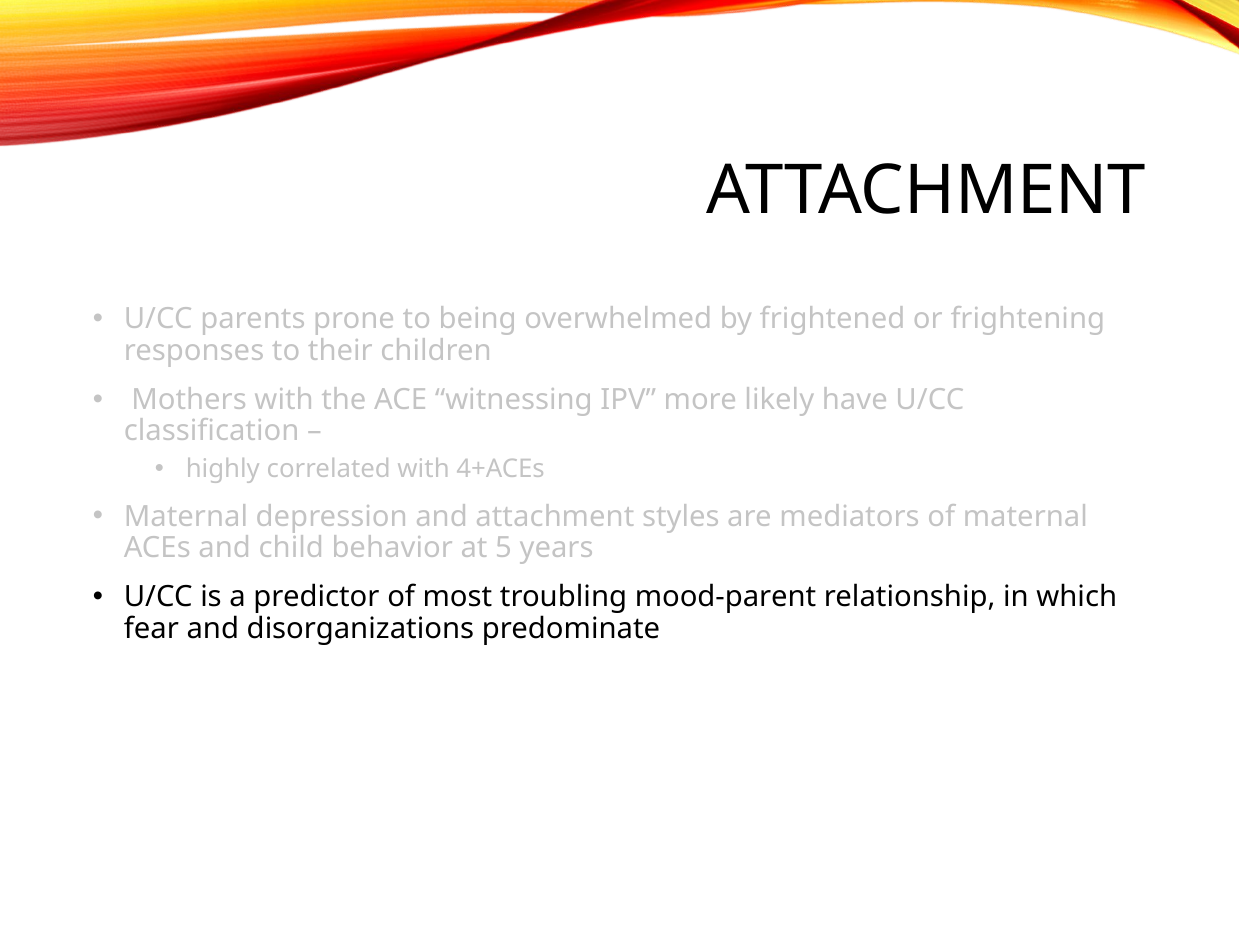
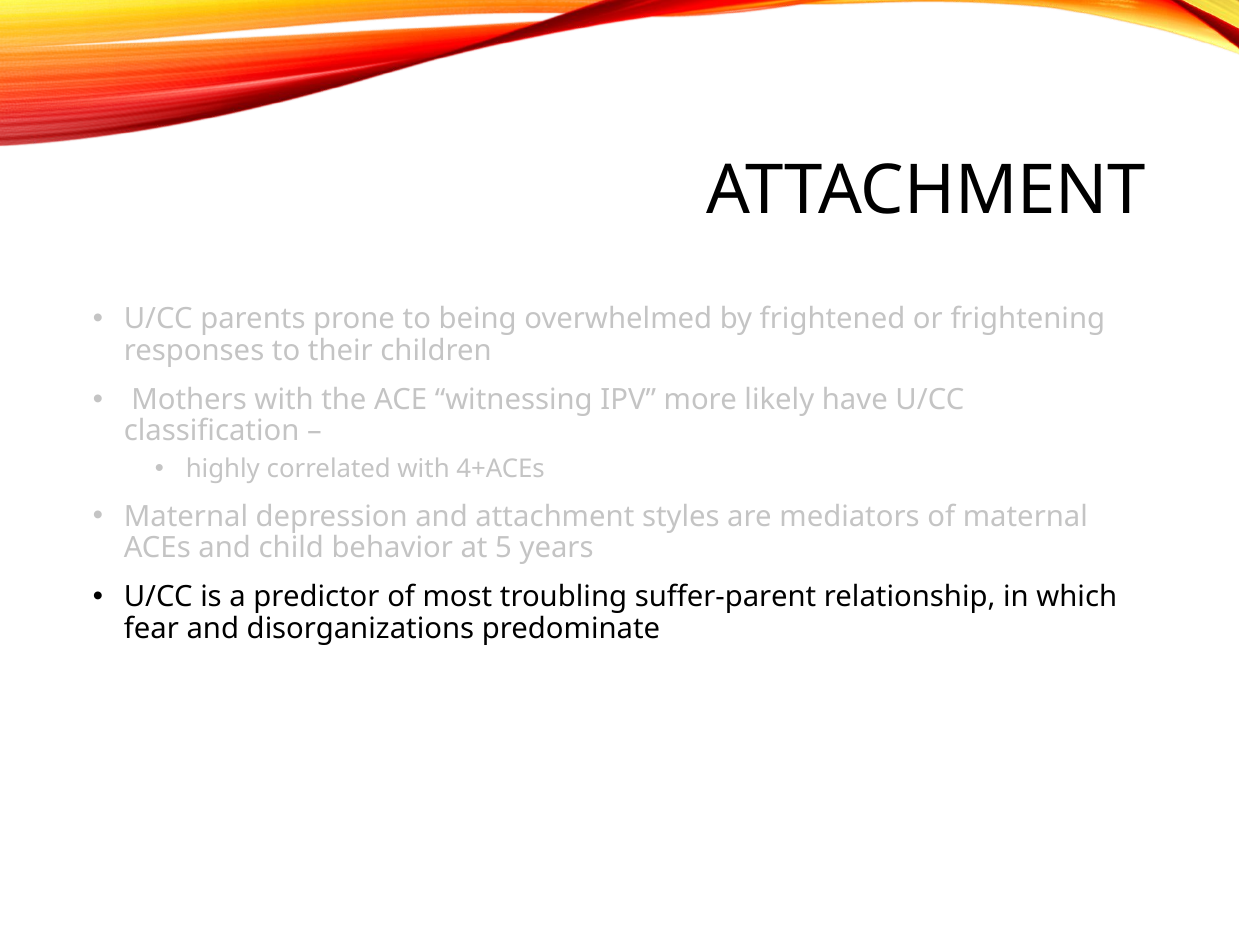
mood-parent: mood-parent -> suffer-parent (726, 597)
